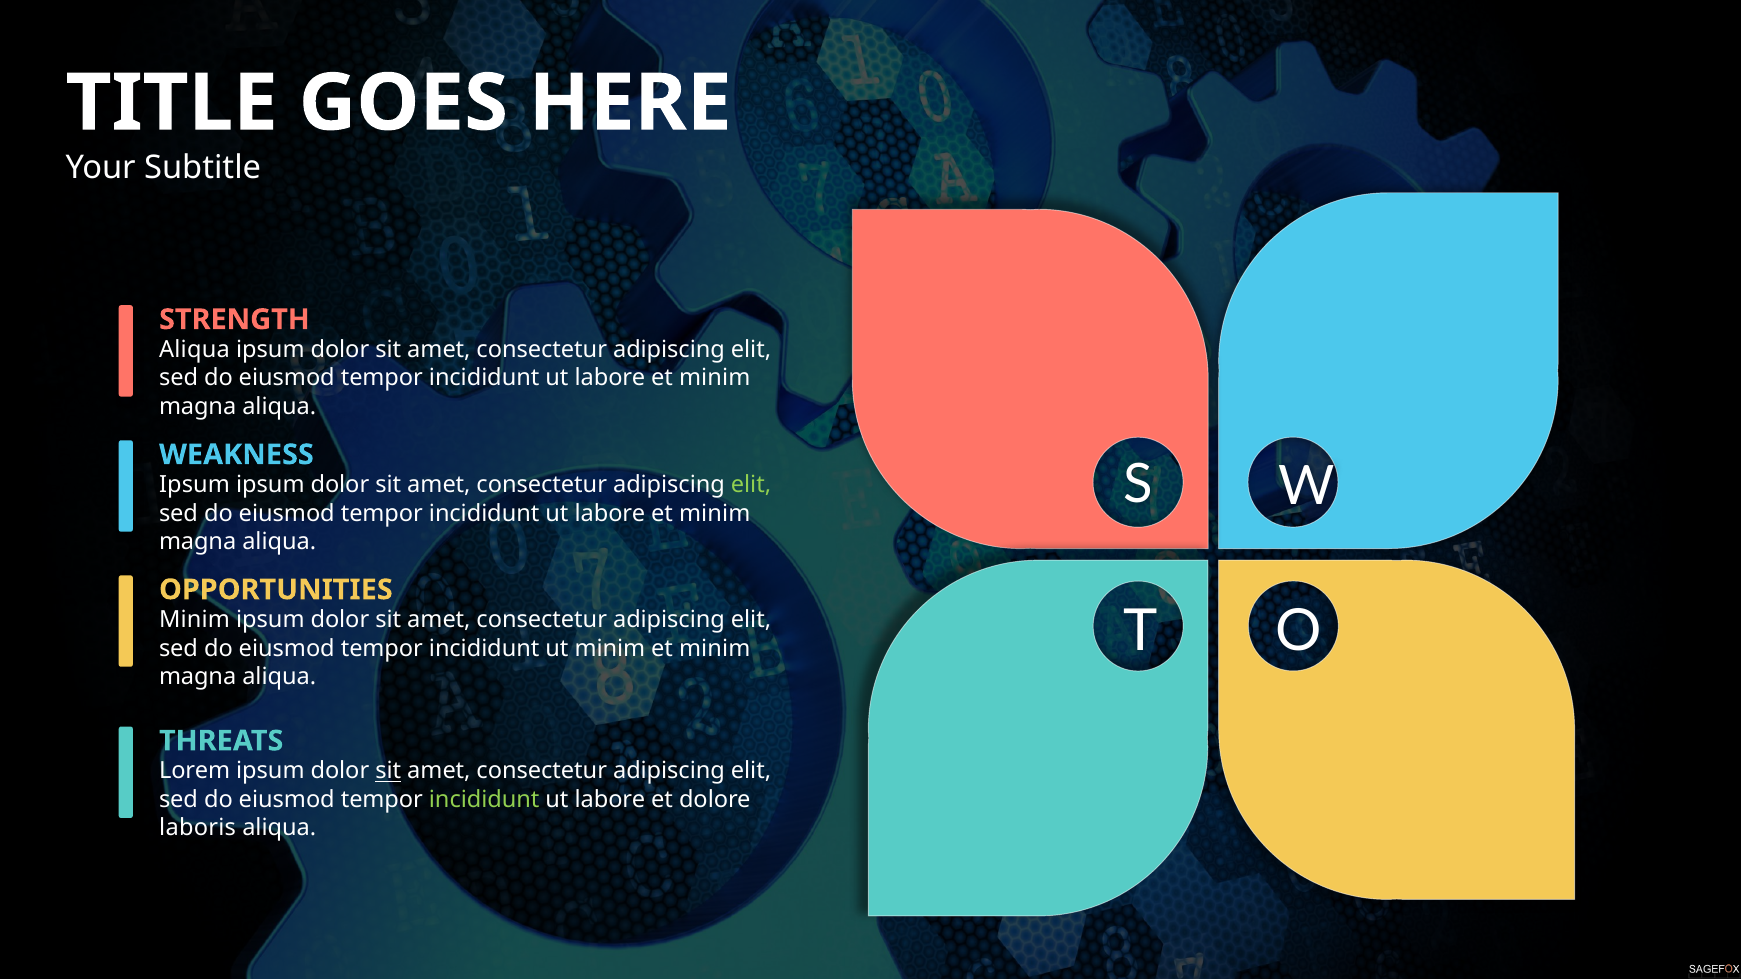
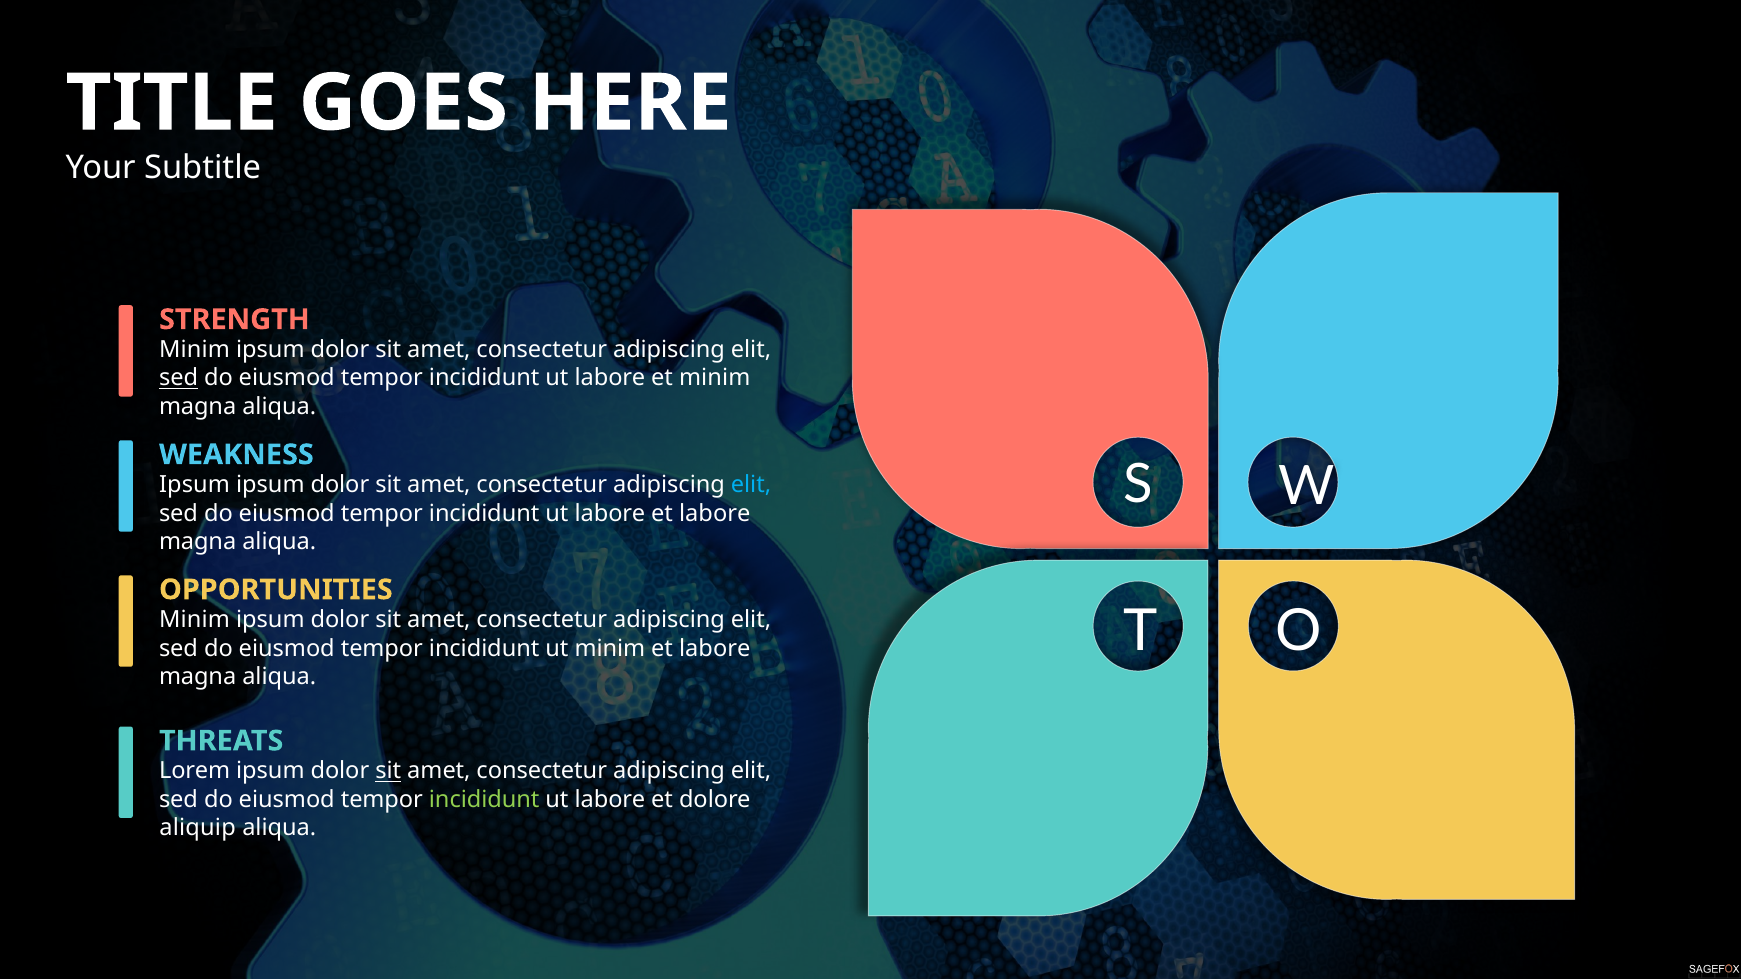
Aliqua: Aliqua -> Minim (195, 350)
sed underline: none -> present (179, 378)
elit colour: light green -> light blue (751, 485)
minim: minim -> labore (715, 513)
minim: minim -> labore (715, 649)
laboris: laboris -> aliquip (198, 828)
